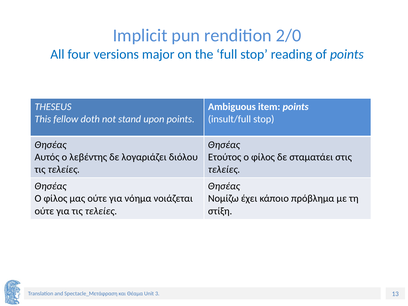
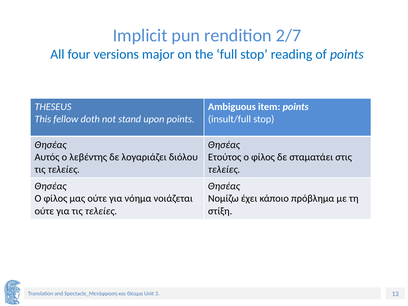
2/0: 2/0 -> 2/7 (289, 36)
